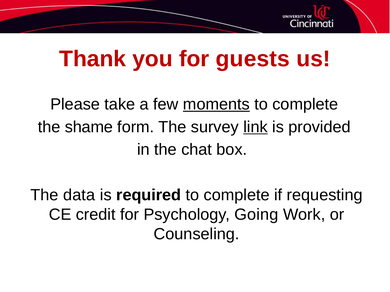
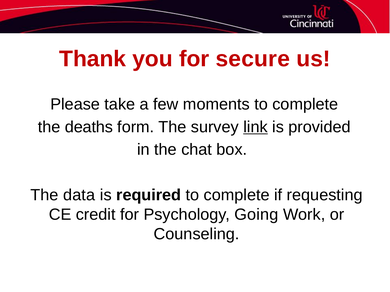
guests: guests -> secure (253, 59)
moments underline: present -> none (216, 104)
shame: shame -> deaths (89, 127)
